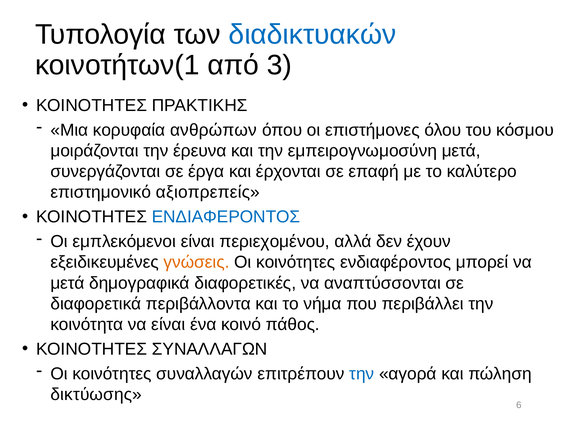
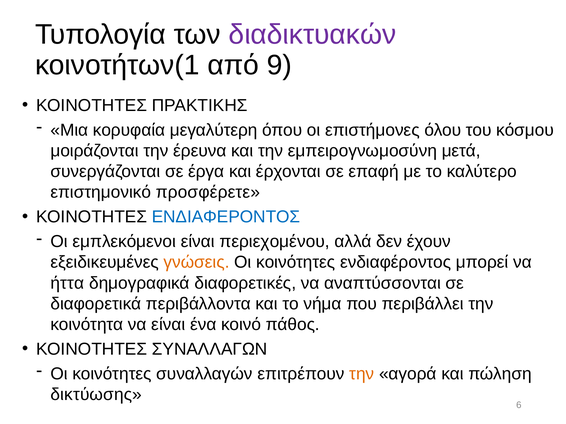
διαδικτυακών colour: blue -> purple (312, 35)
3: 3 -> 9 (279, 65)
ανθρώπων: ανθρώπων -> μεγαλύτερη (214, 130)
αξιοπρεπείς: αξιοπρεπείς -> προσφέρετε (208, 193)
μετά: μετά -> ήττα (67, 283)
την colour: blue -> orange (362, 374)
